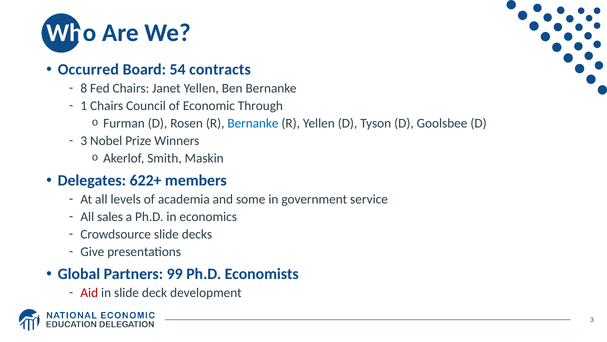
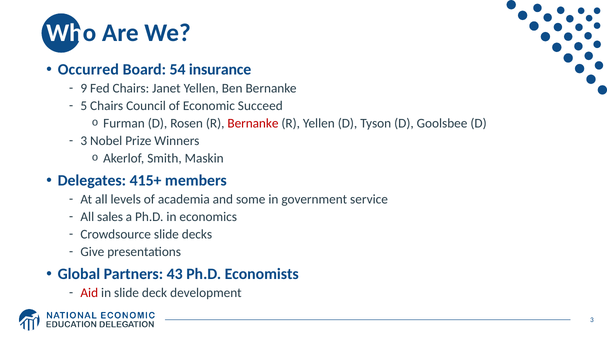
contracts: contracts -> insurance (220, 69)
8: 8 -> 9 (84, 88)
1: 1 -> 5 (84, 106)
Through: Through -> Succeed (260, 106)
Bernanke colour: blue -> red (253, 123)
622+: 622+ -> 415+ (146, 180)
99: 99 -> 43 (175, 274)
